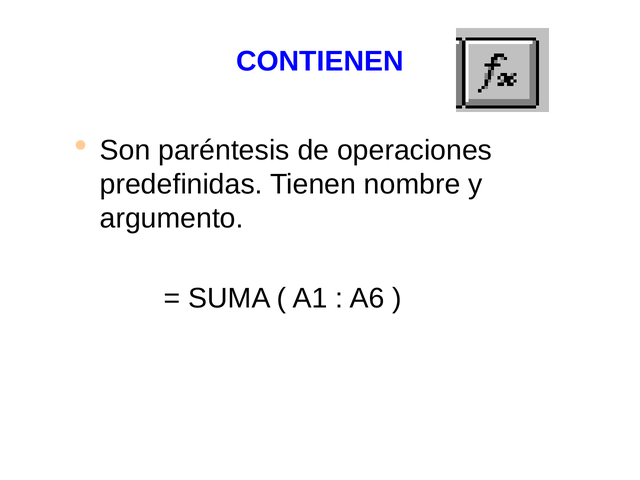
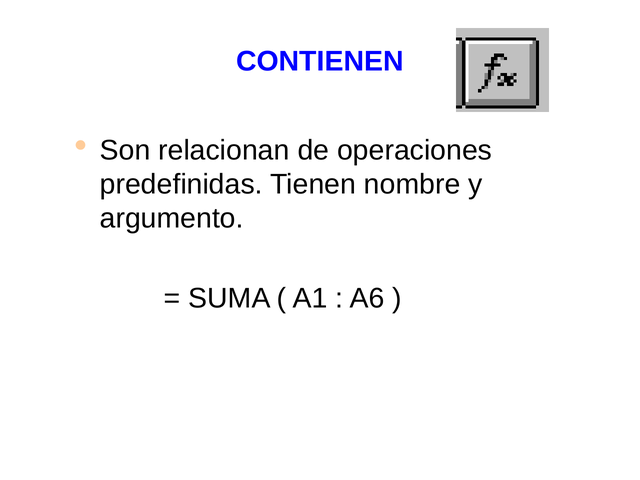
paréntesis: paréntesis -> relacionan (224, 150)
